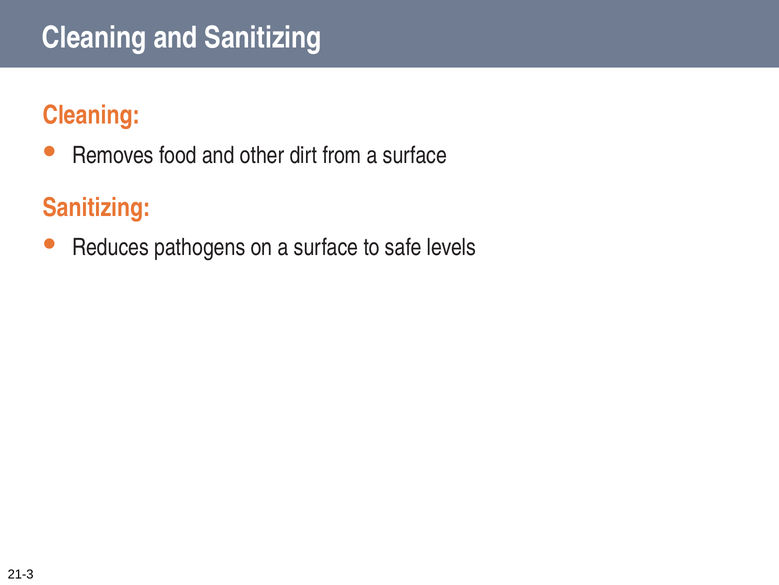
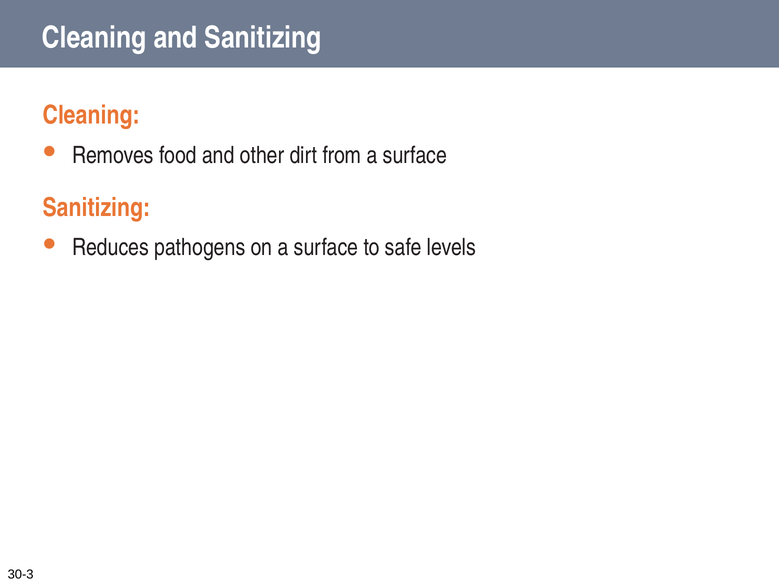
21-3: 21-3 -> 30-3 (21, 573)
